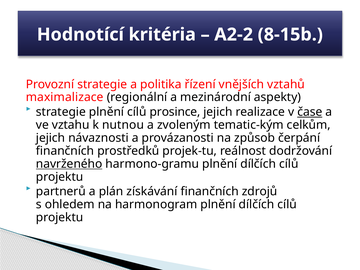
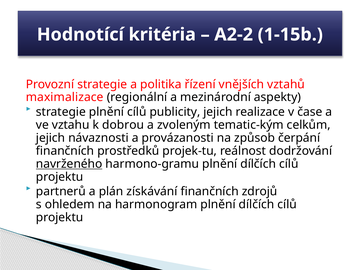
8-15b: 8-15b -> 1-15b (290, 35)
prosince: prosince -> publicity (175, 112)
čase underline: present -> none (310, 112)
nutnou: nutnou -> dobrou (123, 125)
